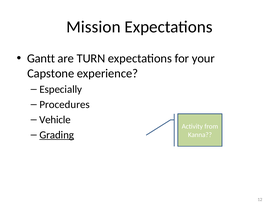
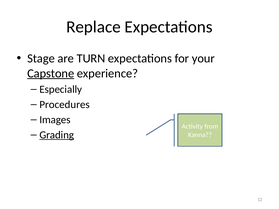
Mission: Mission -> Replace (93, 27)
Gantt: Gantt -> Stage (41, 59)
Capstone underline: none -> present (51, 73)
Vehicle: Vehicle -> Images (55, 120)
